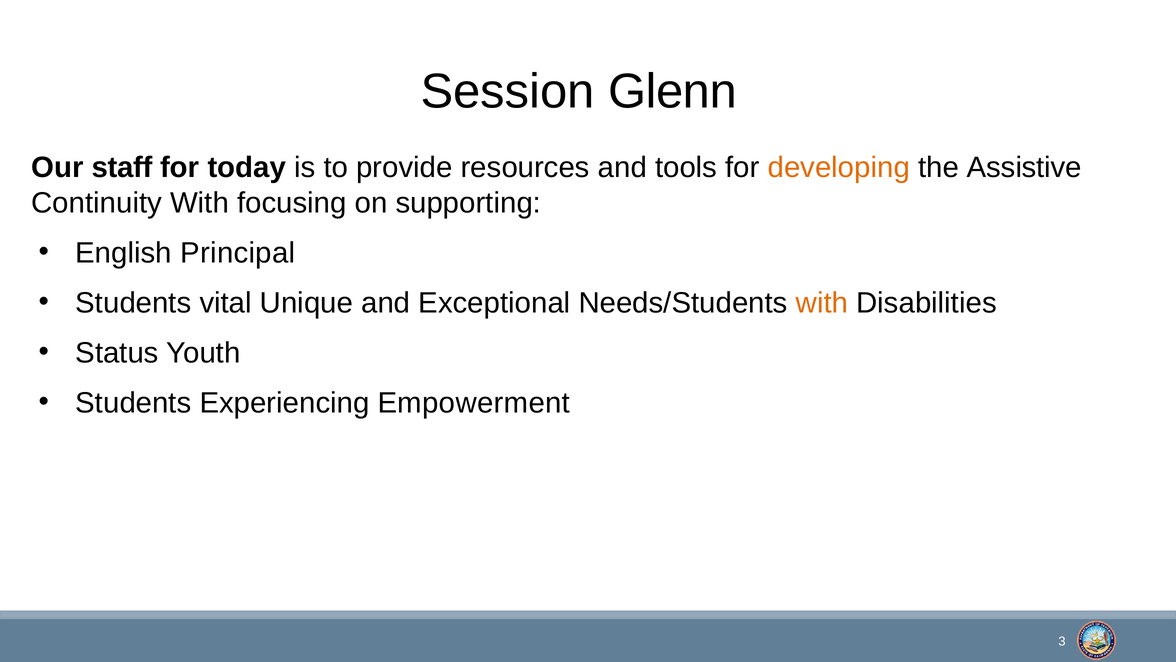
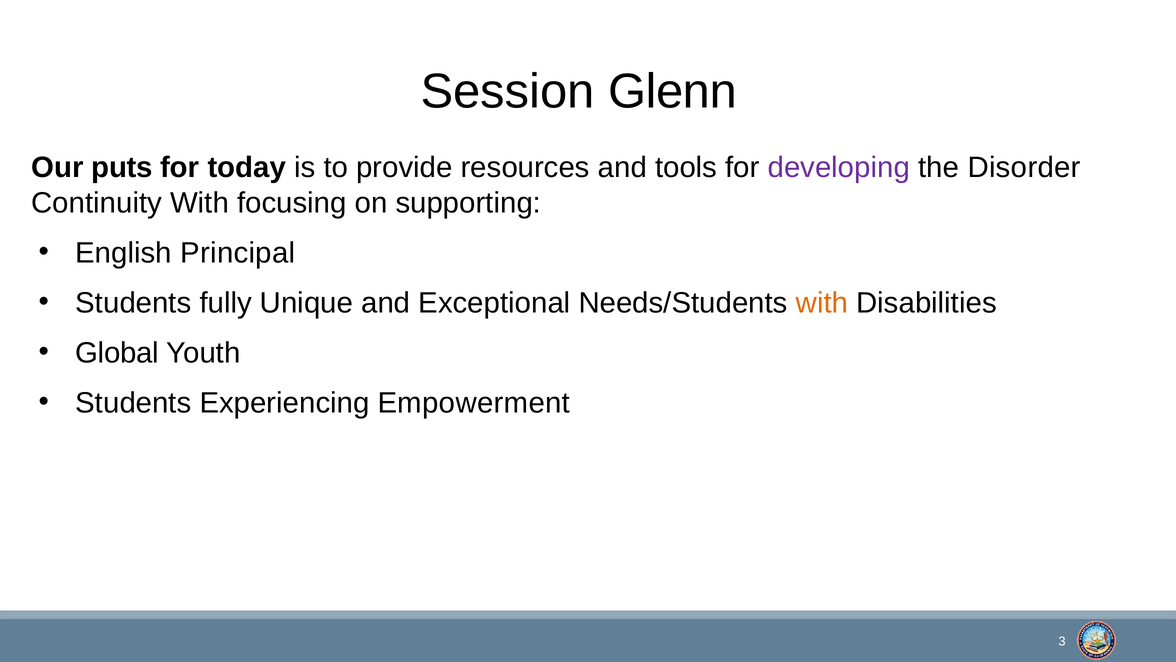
staff: staff -> puts (122, 167)
developing colour: orange -> purple (839, 167)
Assistive: Assistive -> Disorder (1024, 167)
vital: vital -> fully (226, 303)
Status: Status -> Global (117, 353)
